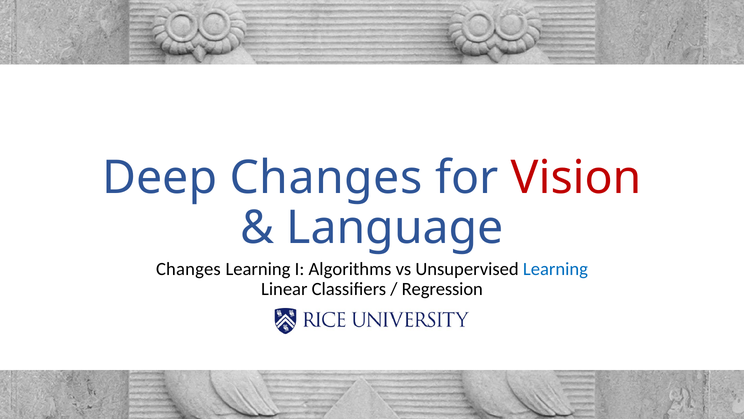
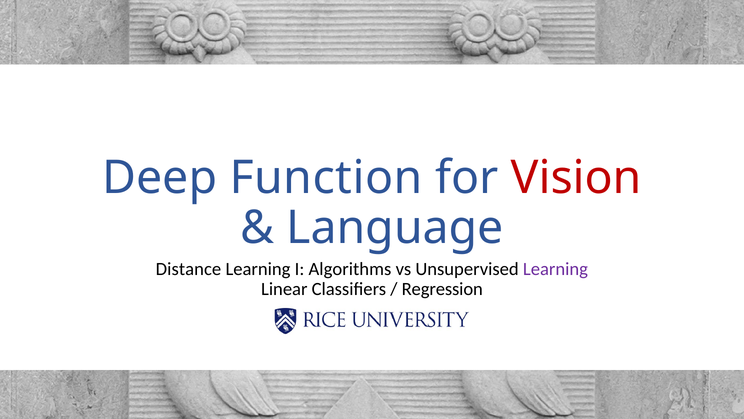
Deep Changes: Changes -> Function (326, 178)
Changes: Changes -> Distance (188, 269)
Learning colour: blue -> purple (555, 269)
